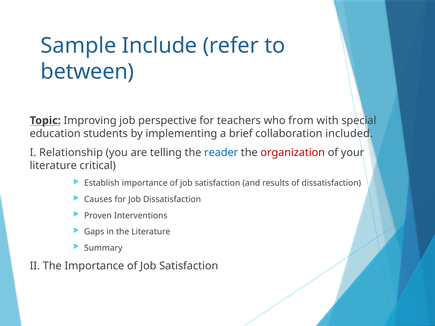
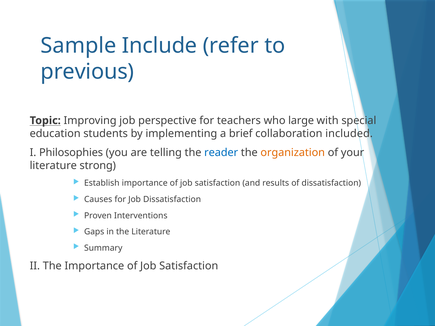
between: between -> previous (87, 72)
from: from -> large (301, 121)
Relationship: Relationship -> Philosophies (71, 153)
organization colour: red -> orange (293, 153)
critical: critical -> strong (98, 166)
